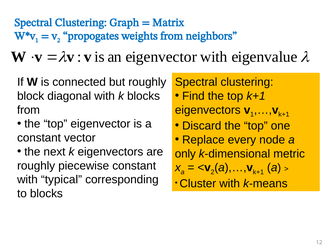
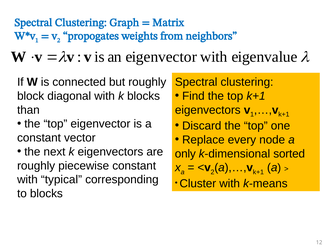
from: from -> than (28, 110)
metric: metric -> sorted (289, 153)
